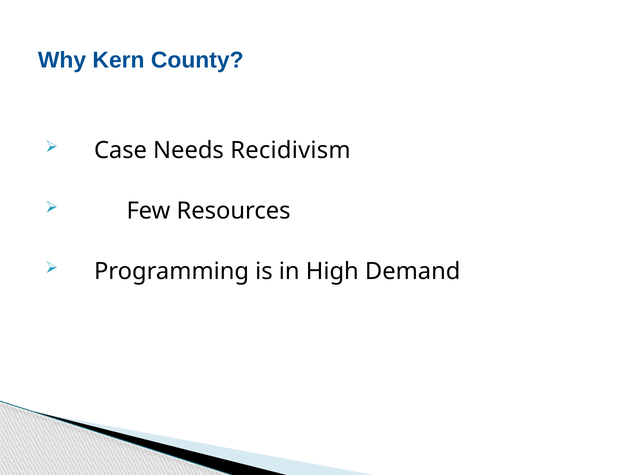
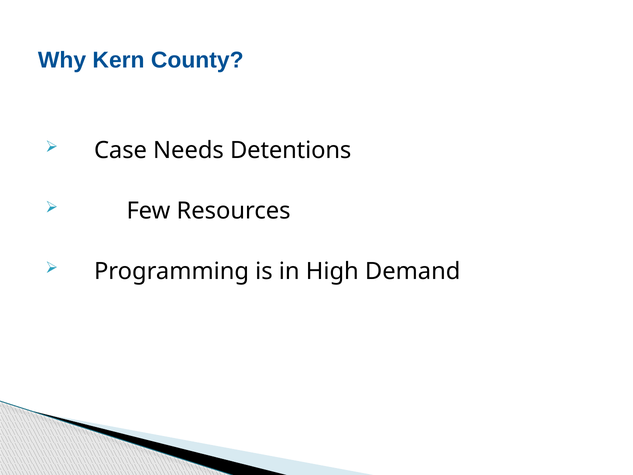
Recidivism: Recidivism -> Detentions (291, 150)
